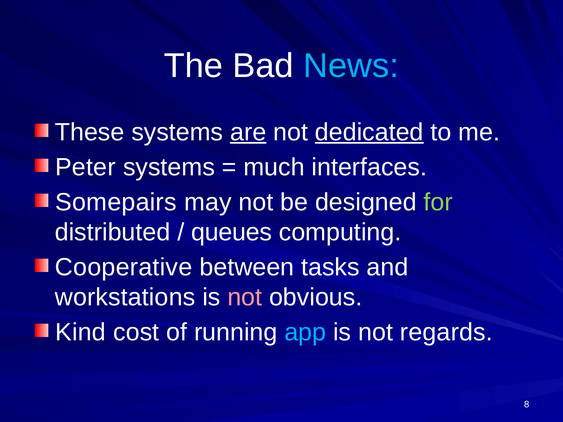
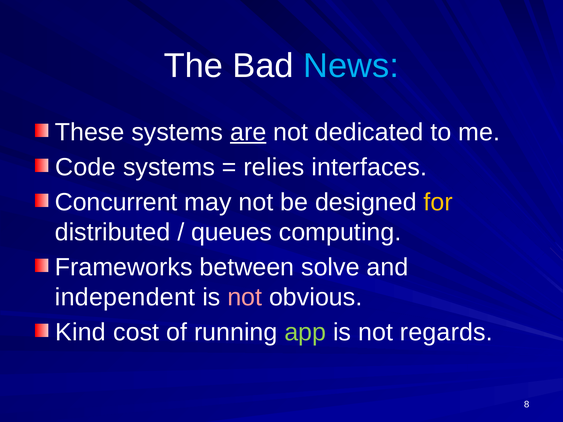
dedicated underline: present -> none (369, 132)
Peter: Peter -> Code (85, 167)
much: much -> relies (274, 167)
Somepairs: Somepairs -> Concurrent (116, 202)
for colour: light green -> yellow (438, 202)
Cooperative: Cooperative -> Frameworks (124, 267)
tasks: tasks -> solve (330, 267)
workstations: workstations -> independent (125, 297)
app colour: light blue -> light green (305, 332)
